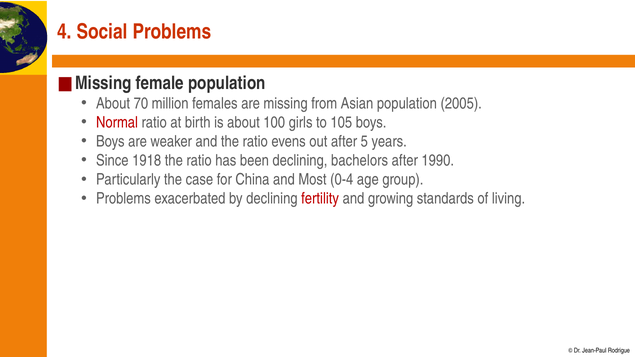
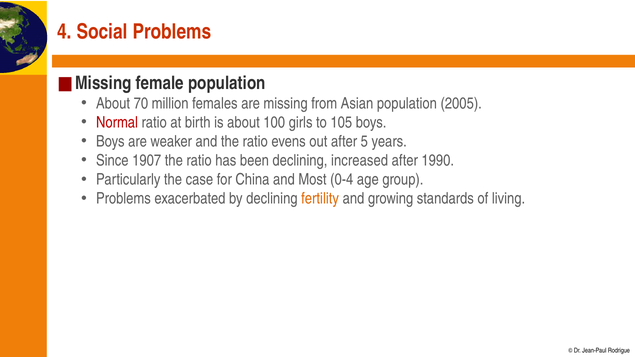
1918: 1918 -> 1907 (147, 161)
bachelors: bachelors -> increased (360, 161)
fertility colour: red -> orange (320, 199)
